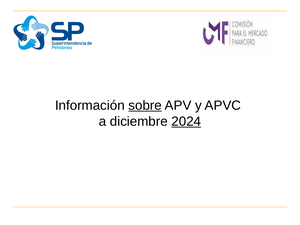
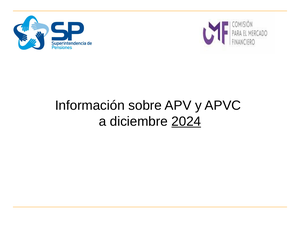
sobre underline: present -> none (145, 105)
